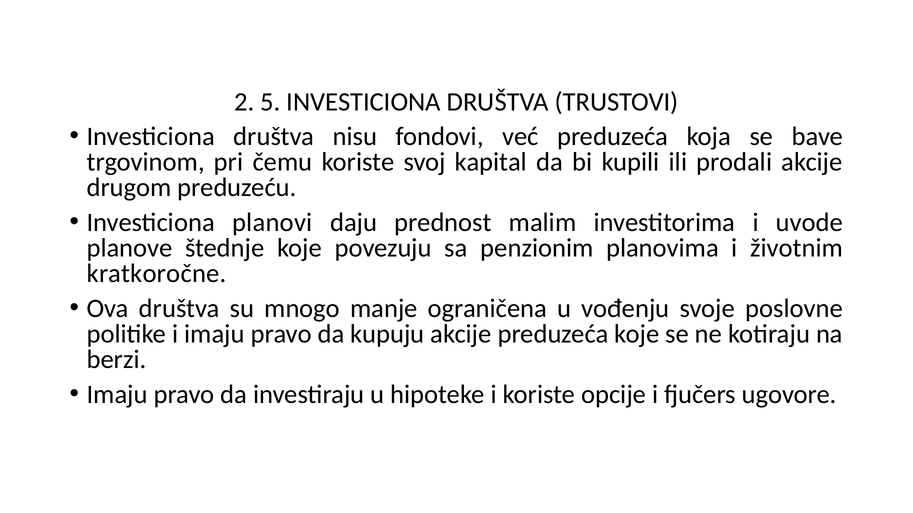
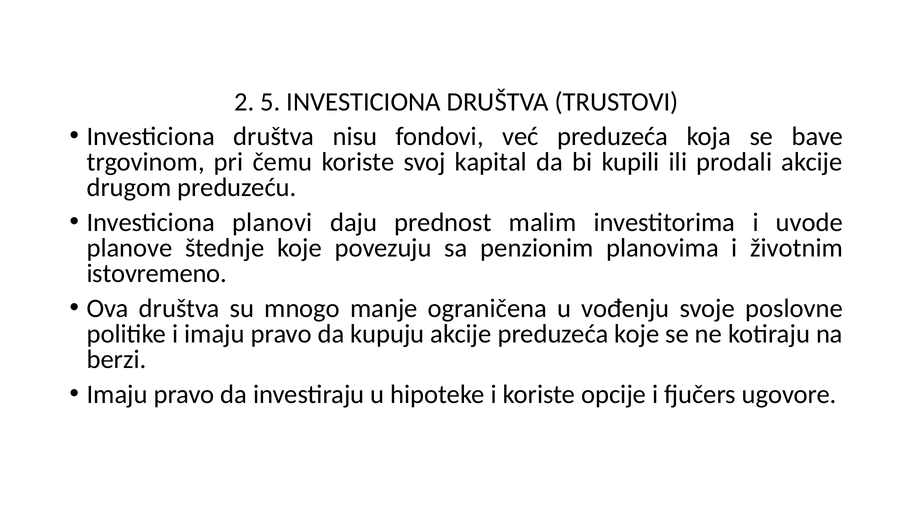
kratkoročne: kratkoročne -> istovremeno (157, 274)
